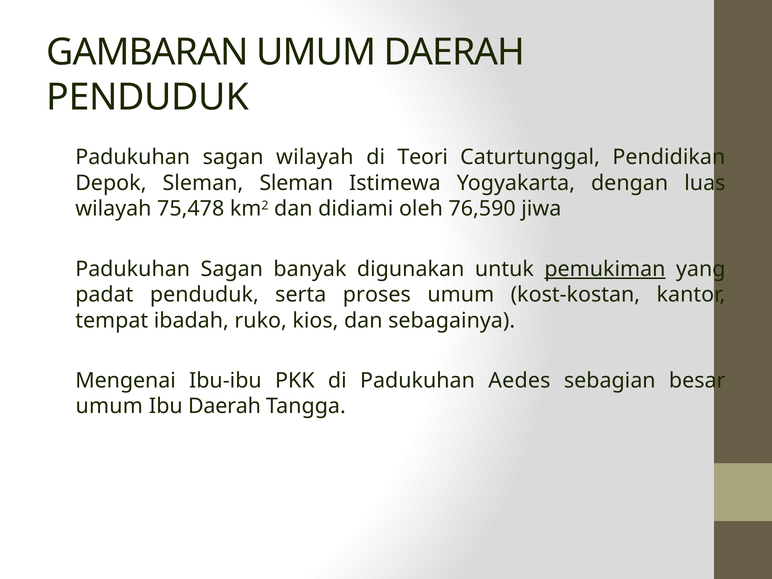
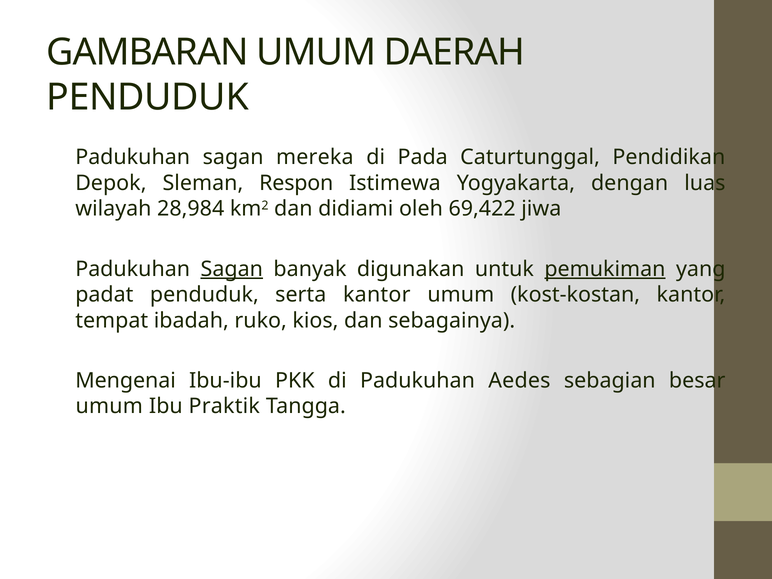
sagan wilayah: wilayah -> mereka (315, 157)
Teori: Teori -> Pada (423, 157)
Sleman Sleman: Sleman -> Respon (296, 183)
75,478: 75,478 -> 28,984 (191, 209)
76,590: 76,590 -> 69,422 (482, 209)
Sagan underline: none -> present (232, 269)
serta proses: proses -> kantor (377, 295)
Ibu Daerah: Daerah -> Praktik (224, 406)
